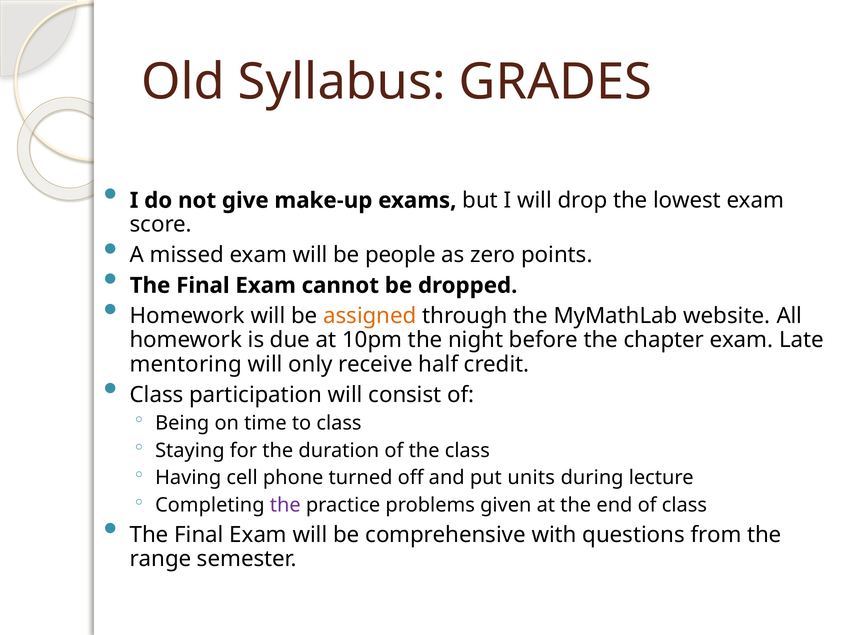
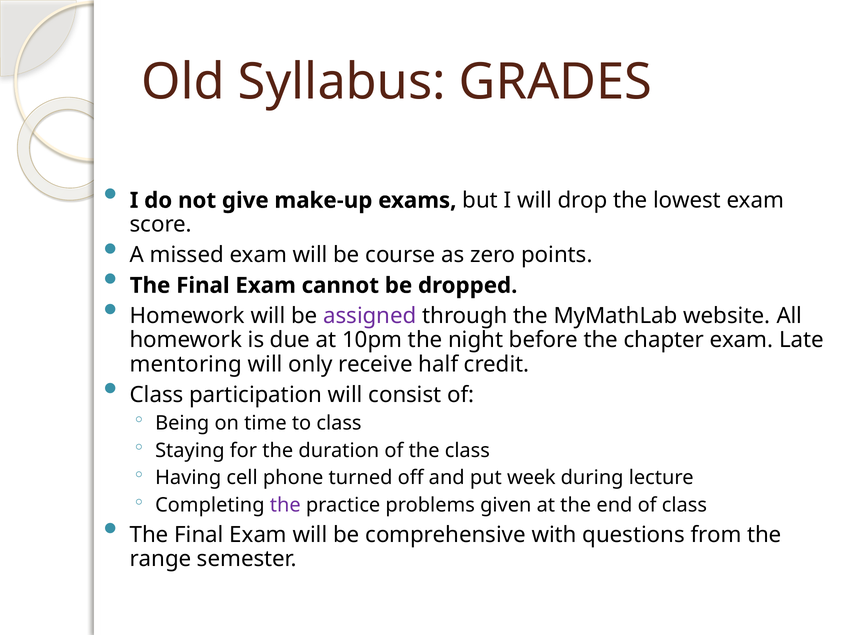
people: people -> course (400, 255)
assigned colour: orange -> purple (370, 316)
units: units -> week (531, 478)
